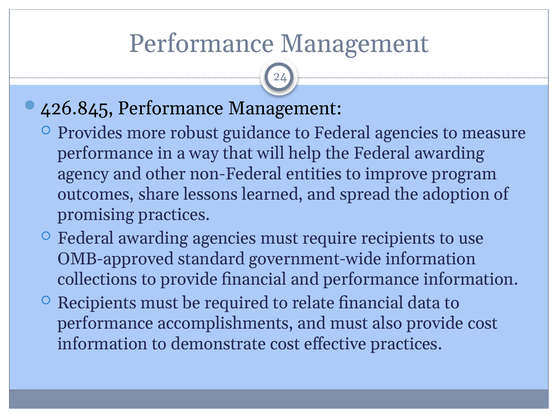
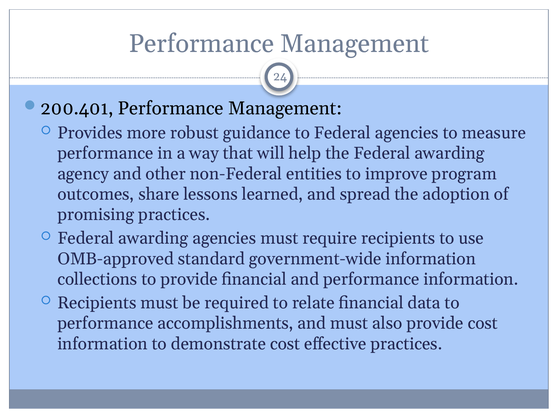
426.845: 426.845 -> 200.401 (77, 108)
